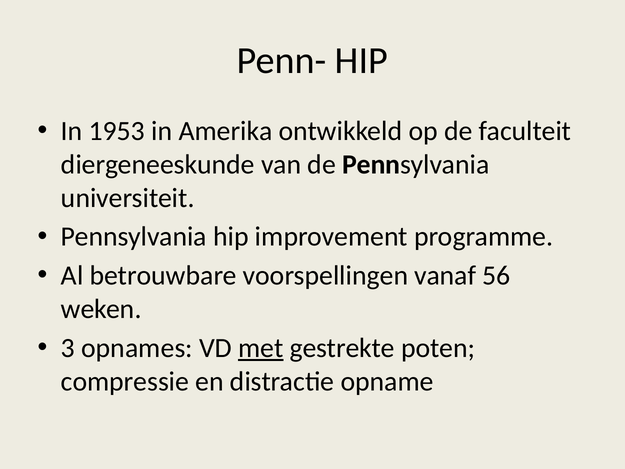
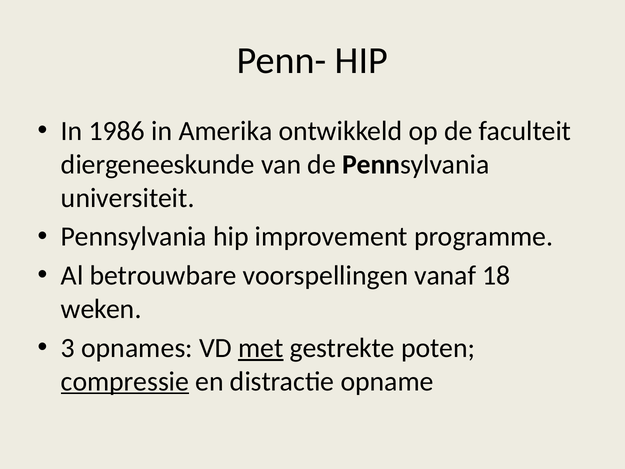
1953: 1953 -> 1986 (117, 131)
56: 56 -> 18 (496, 276)
compressie underline: none -> present (125, 381)
